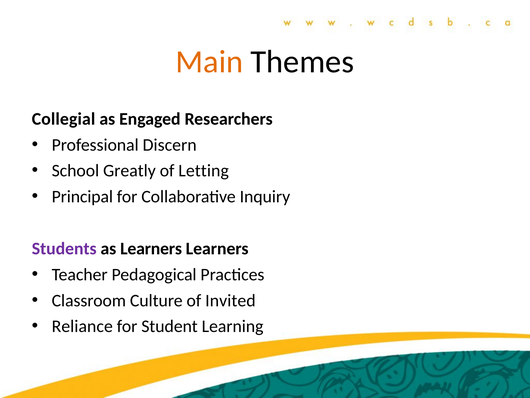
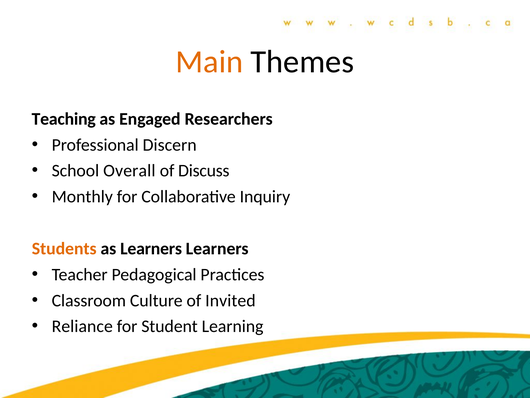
Collegial: Collegial -> Teaching (64, 119)
Greatly: Greatly -> Overall (129, 171)
Letting: Letting -> Discuss (204, 171)
Principal: Principal -> Monthly (82, 196)
Students colour: purple -> orange (64, 248)
